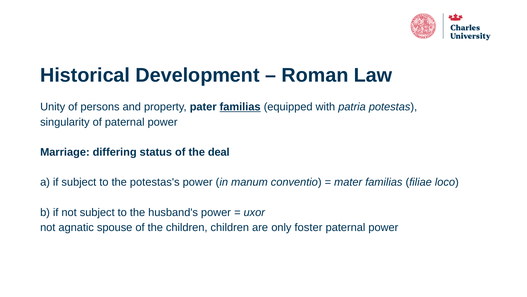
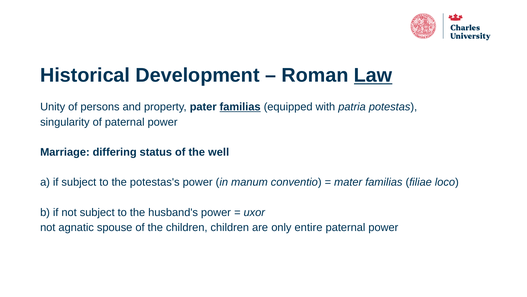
Law underline: none -> present (373, 75)
deal: deal -> well (219, 152)
foster: foster -> entire (309, 227)
